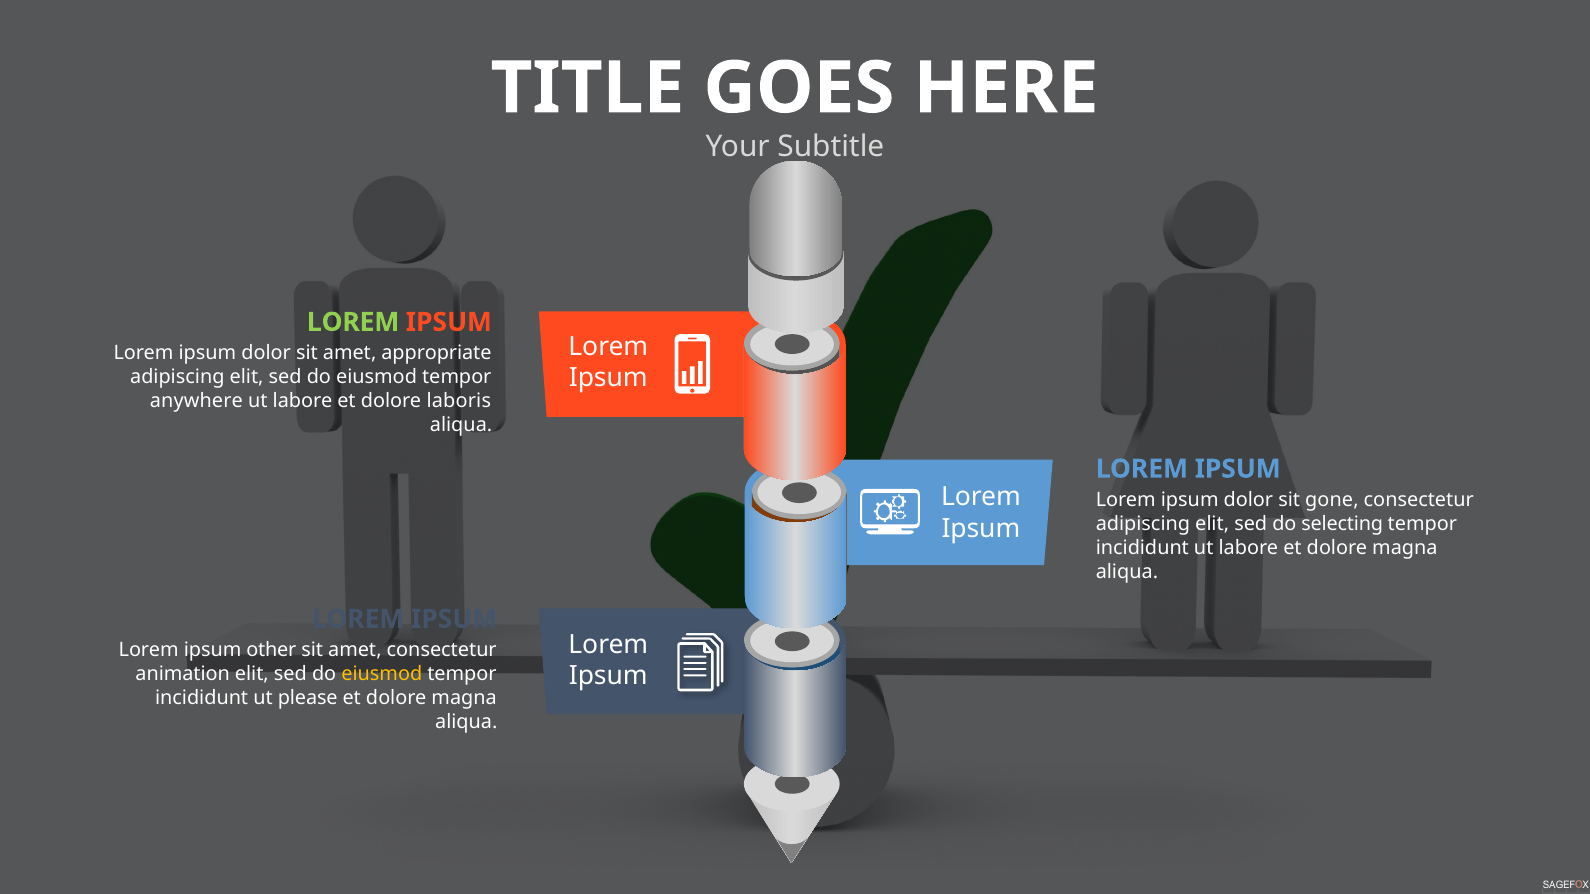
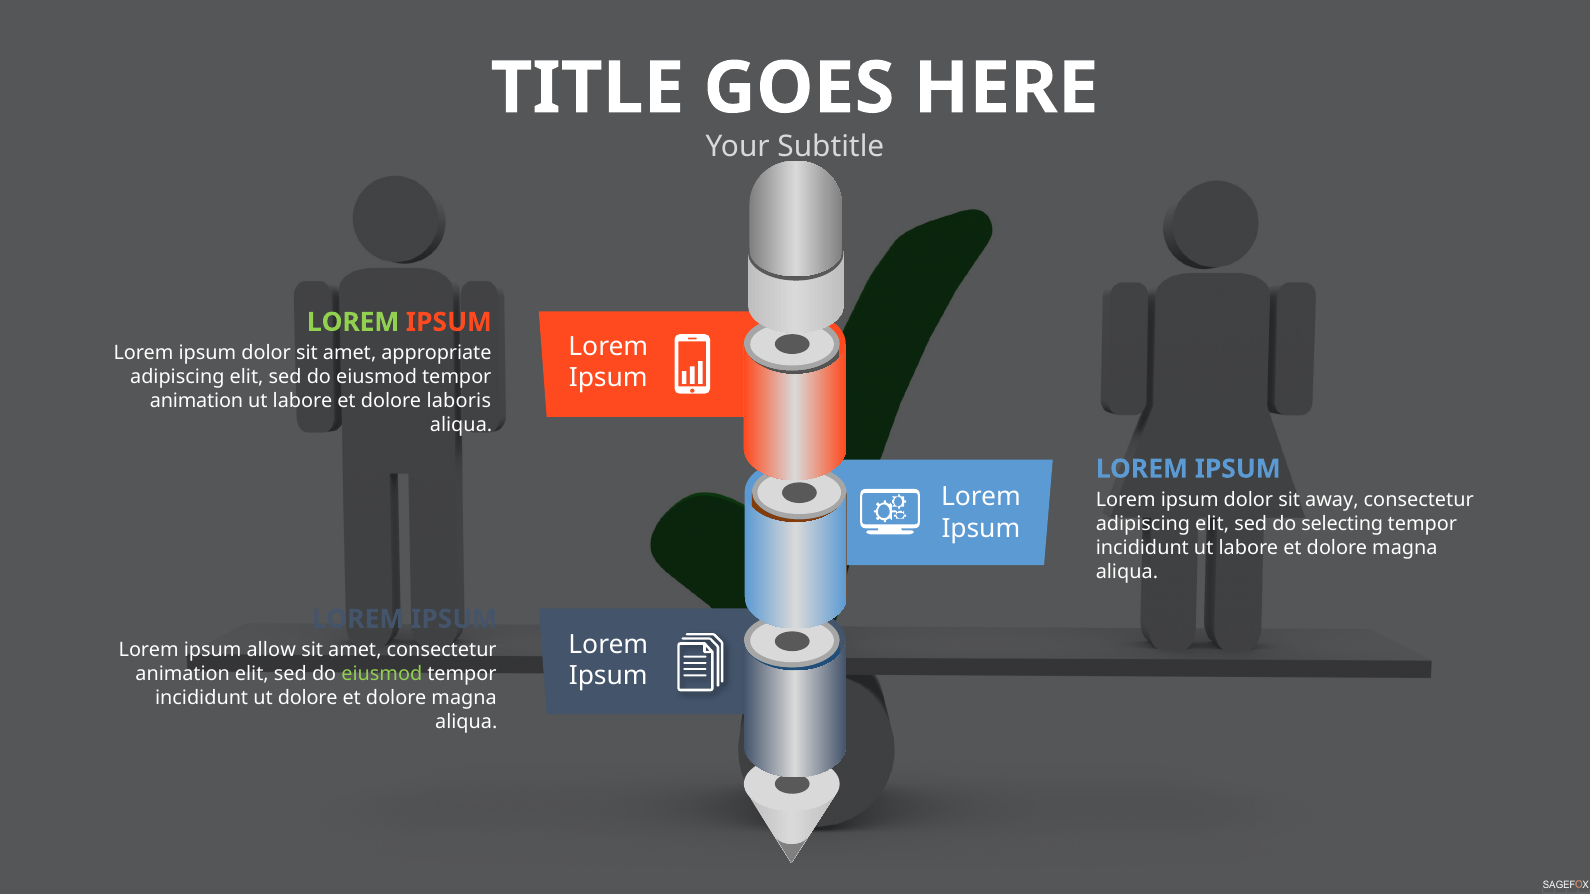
anywhere: anywhere -> animation (197, 401)
gone: gone -> away (1332, 500)
other: other -> allow (271, 651)
eiusmod colour: yellow -> light green (382, 674)
ut please: please -> dolore (308, 698)
